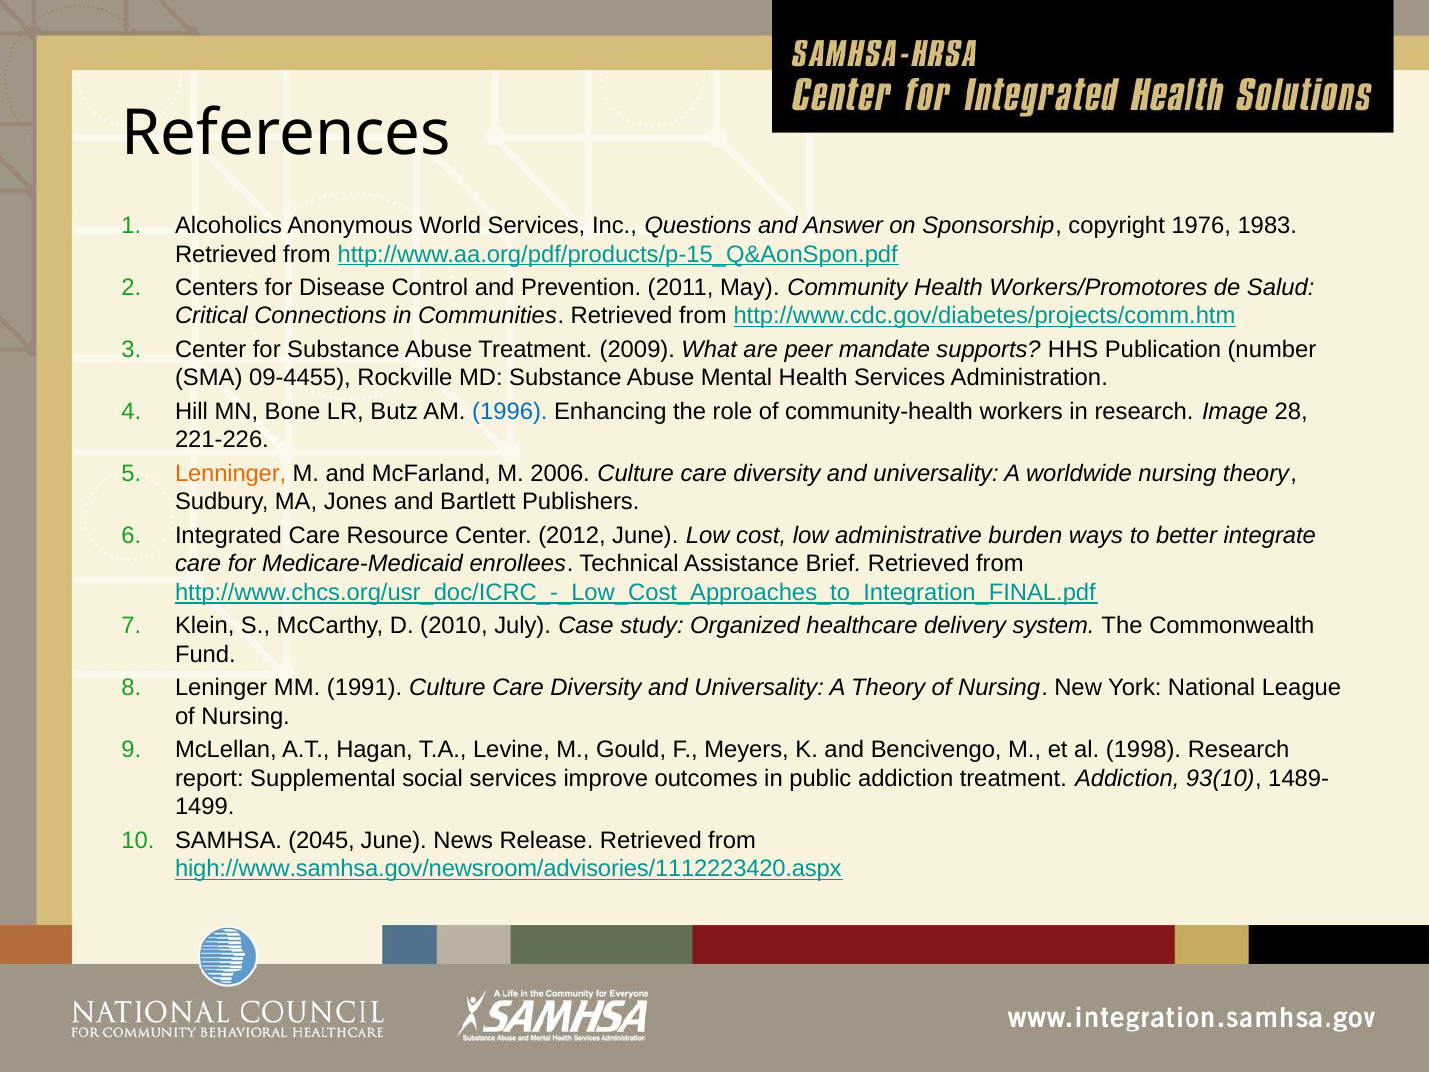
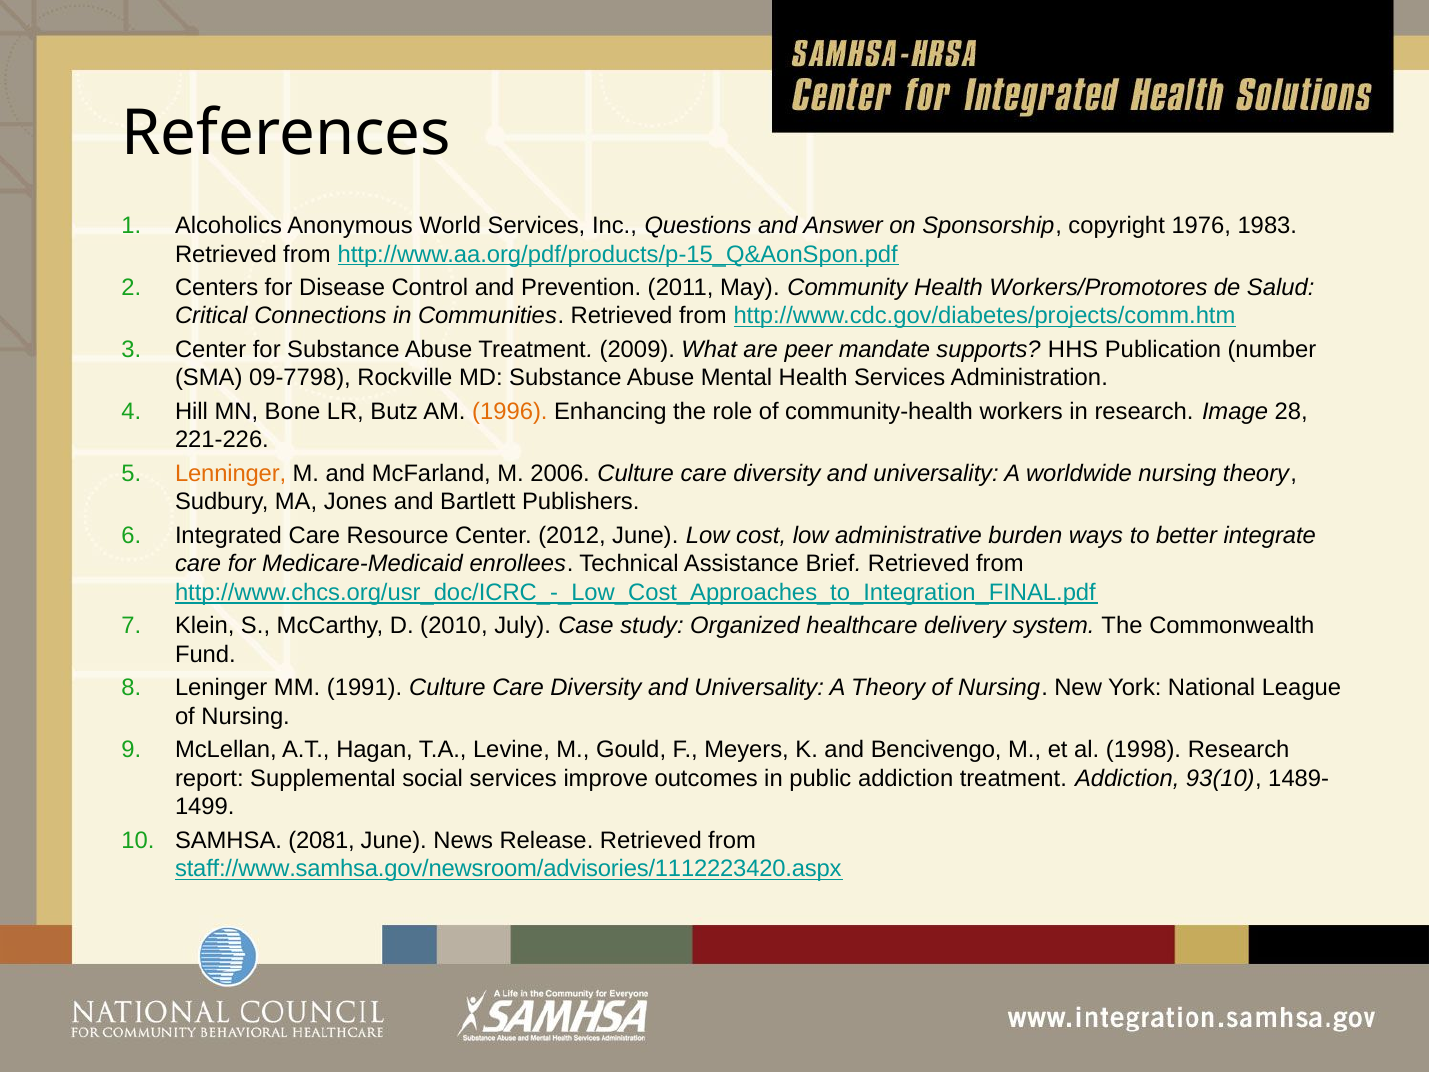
09-4455: 09-4455 -> 09-7798 (300, 378)
1996 colour: blue -> orange (510, 411)
2045: 2045 -> 2081 (321, 840)
high://www.samhsa.gov/newsroom/advisories/1112223420.aspx: high://www.samhsa.gov/newsroom/advisories/1112223420.aspx -> staff://www.samhsa.gov/newsroom/advisories/1112223420.aspx (508, 869)
